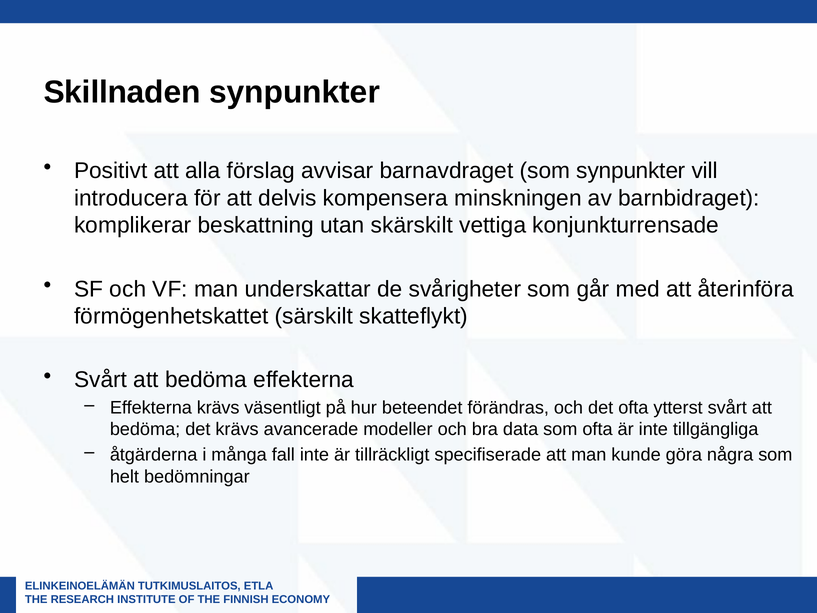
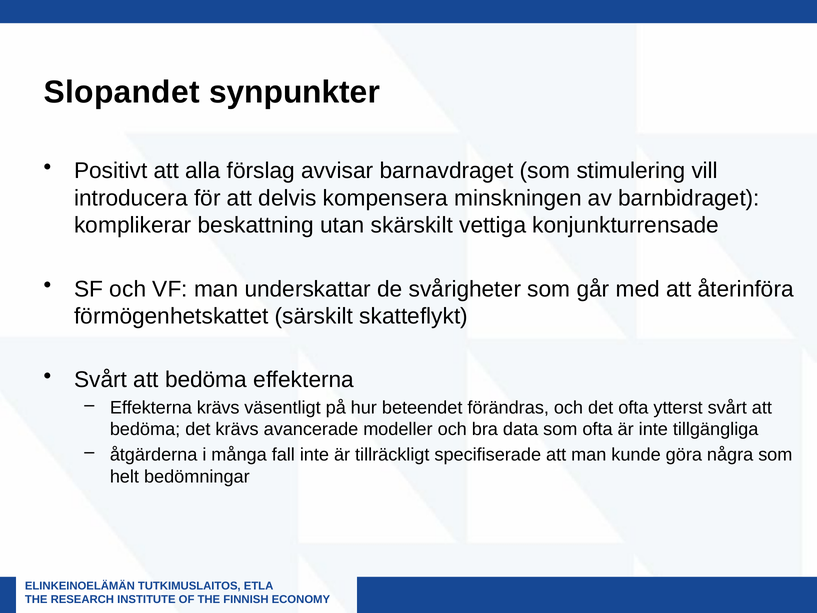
Skillnaden: Skillnaden -> Slopandet (122, 92)
som synpunkter: synpunkter -> stimulering (631, 171)
